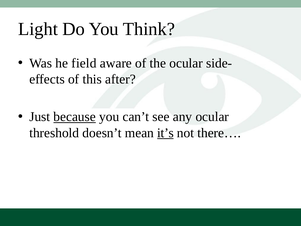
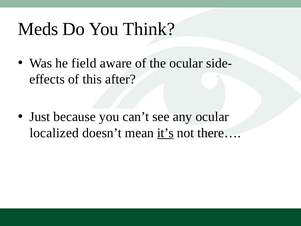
Light: Light -> Meds (38, 29)
because underline: present -> none (75, 117)
threshold: threshold -> localized (54, 133)
